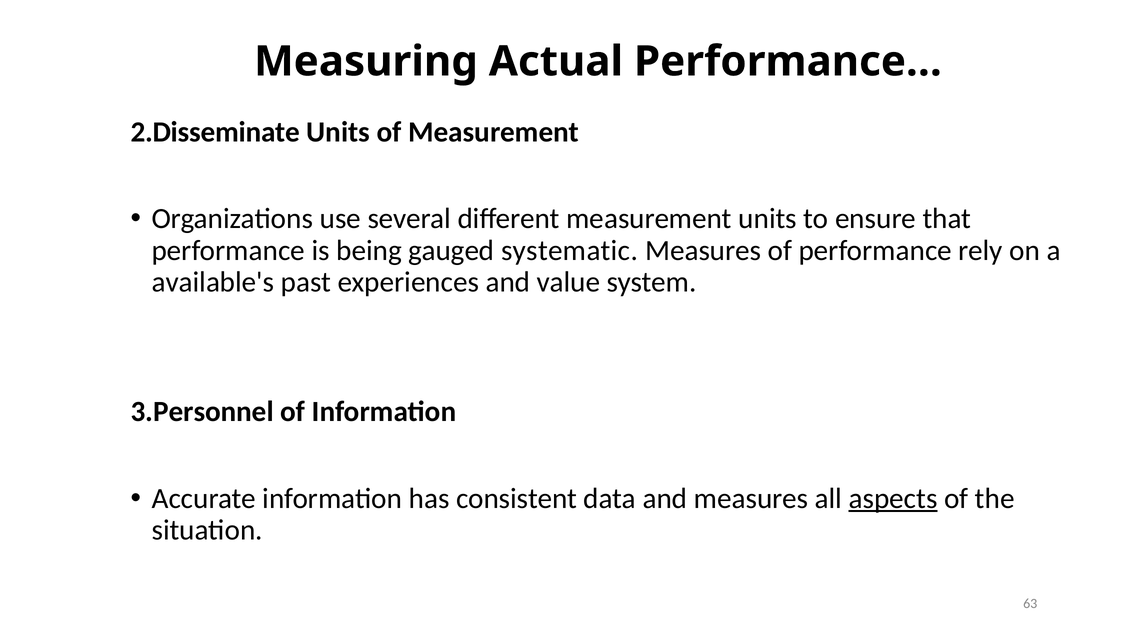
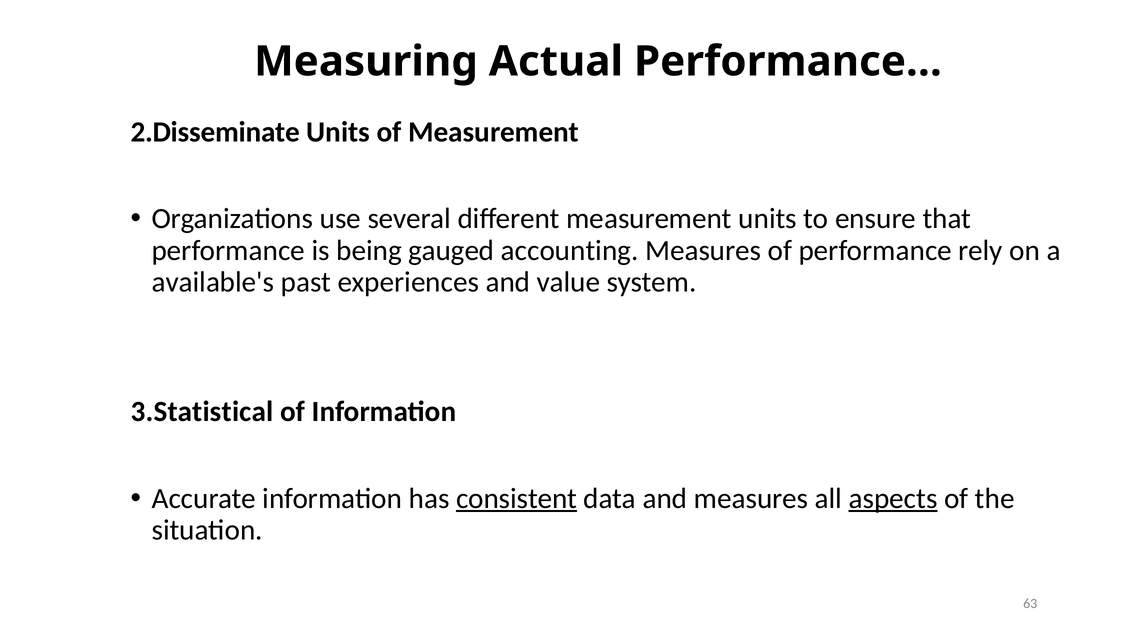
systematic: systematic -> accounting (570, 250)
3.Personnel: 3.Personnel -> 3.Statistical (202, 412)
consistent underline: none -> present (517, 498)
